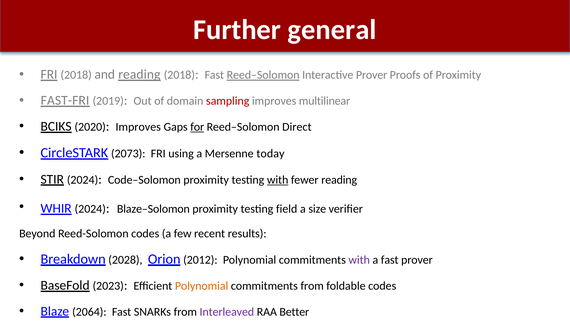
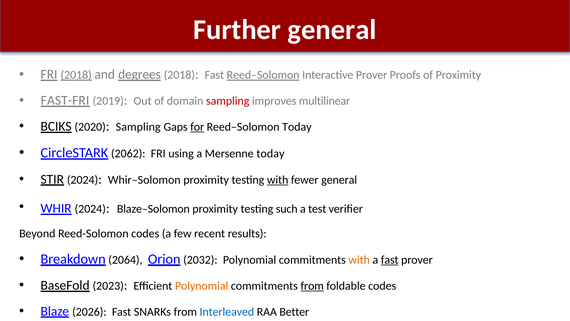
2018 underline: none -> present (76, 75)
and reading: reading -> degrees (139, 74)
2020 Improves: Improves -> Sampling (138, 127)
Reed–Solomon Direct: Direct -> Today (297, 127)
2073: 2073 -> 2062 (128, 154)
Code–Solomon: Code–Solomon -> Whir–Solomon (144, 180)
fewer reading: reading -> general (339, 180)
field: field -> such (287, 209)
size: size -> test (317, 209)
2028: 2028 -> 2064 (125, 259)
2012: 2012 -> 2032 (200, 259)
with colour: purple -> orange (359, 259)
fast underline: none -> present (390, 259)
from underline: none -> present (312, 286)
2064: 2064 -> 2026 (89, 312)
Interleaved colour: purple -> blue (227, 312)
